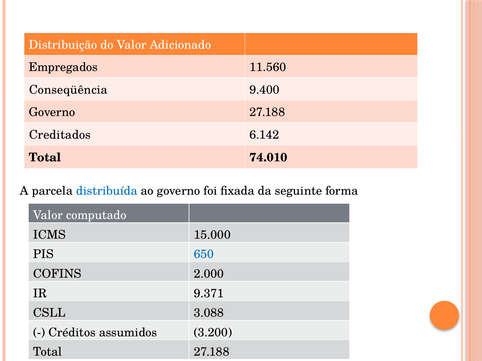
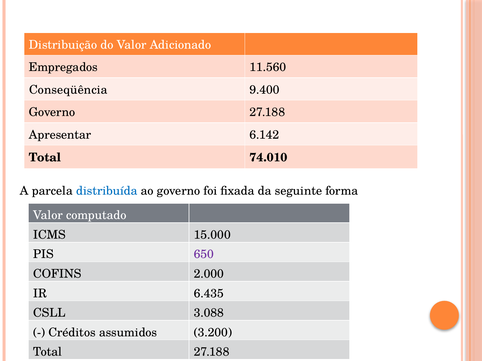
Creditados: Creditados -> Apresentar (60, 135)
650 colour: blue -> purple (204, 255)
9.371: 9.371 -> 6.435 (209, 294)
